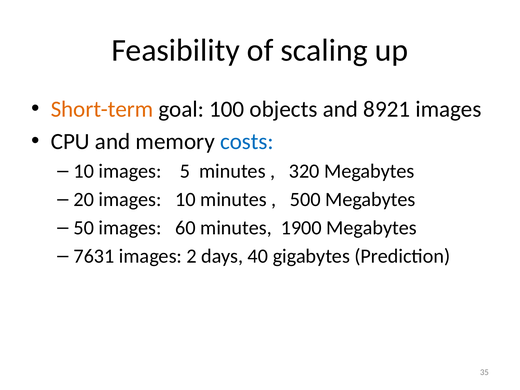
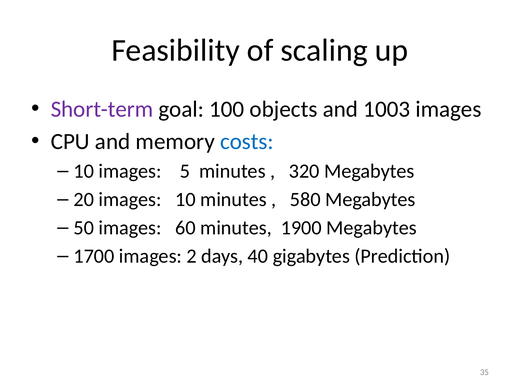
Short-term colour: orange -> purple (102, 109)
8921: 8921 -> 1003 (387, 109)
500: 500 -> 580 (305, 200)
7631: 7631 -> 1700 (94, 256)
